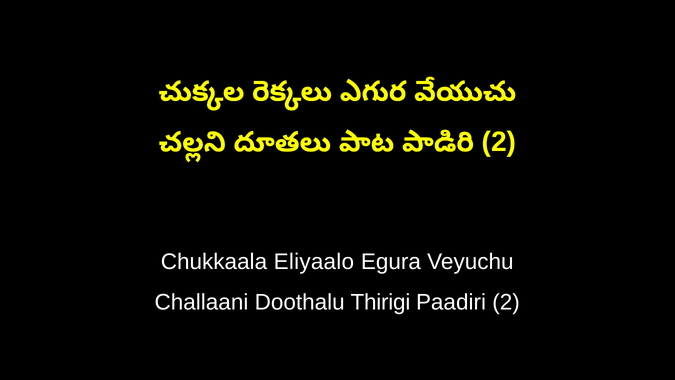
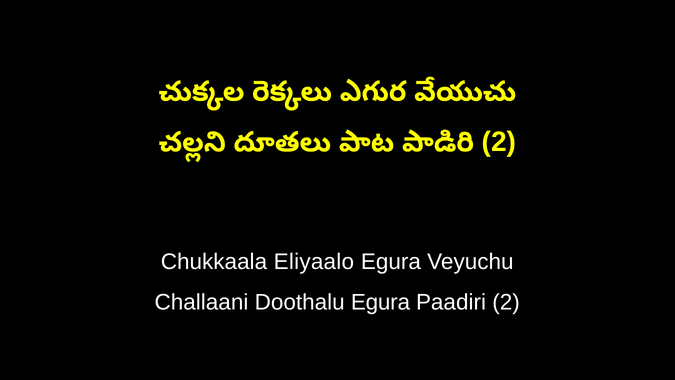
Doothalu Thirigi: Thirigi -> Egura (380, 302)
